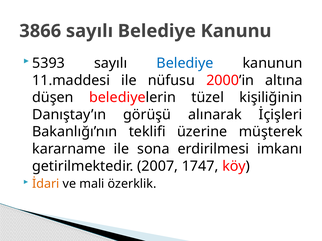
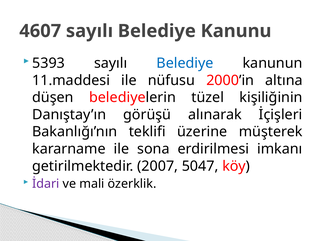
3866: 3866 -> 4607 (40, 31)
1747: 1747 -> 5047 (200, 166)
İdari colour: orange -> purple (46, 184)
